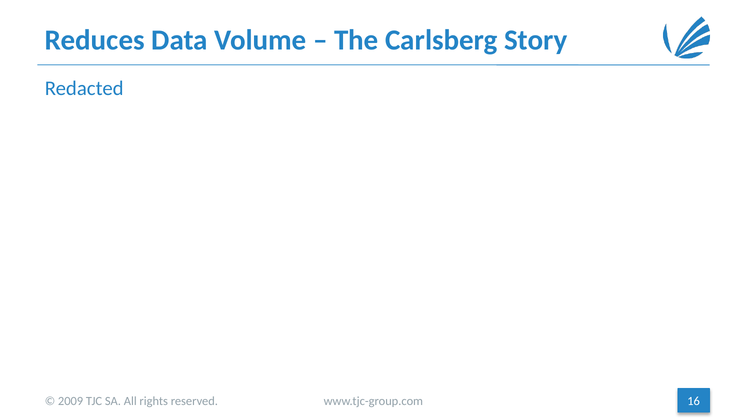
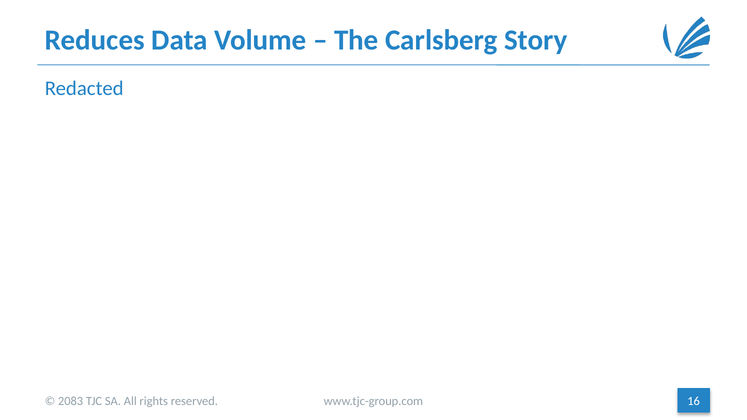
2009: 2009 -> 2083 (71, 401)
